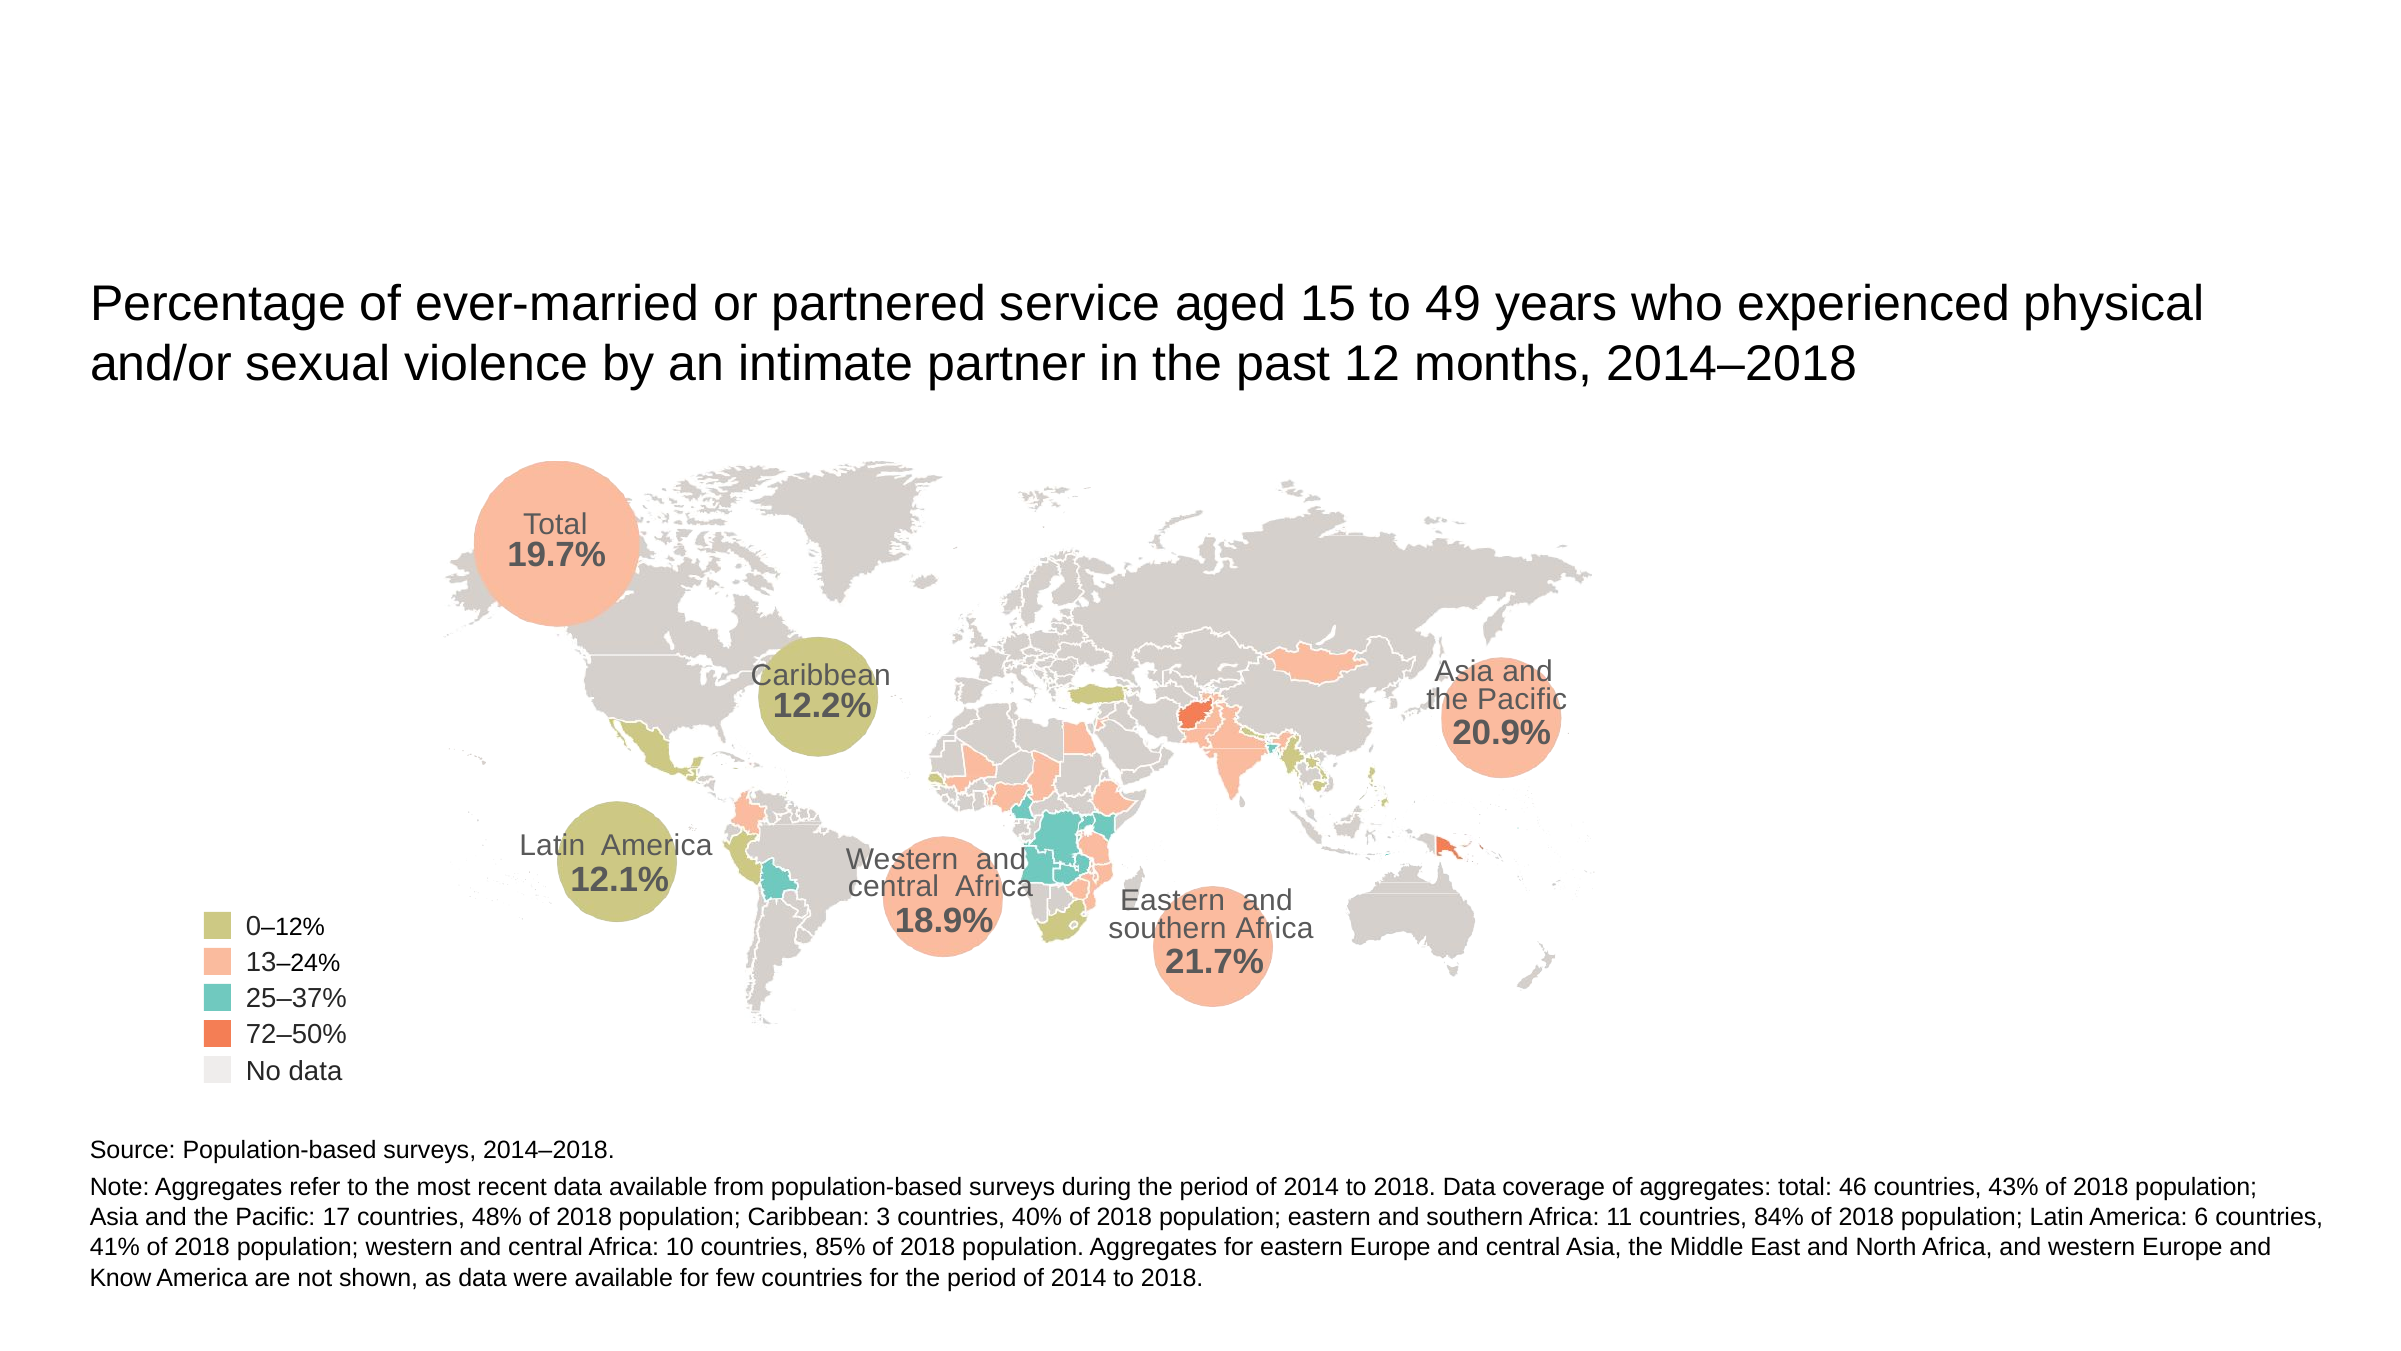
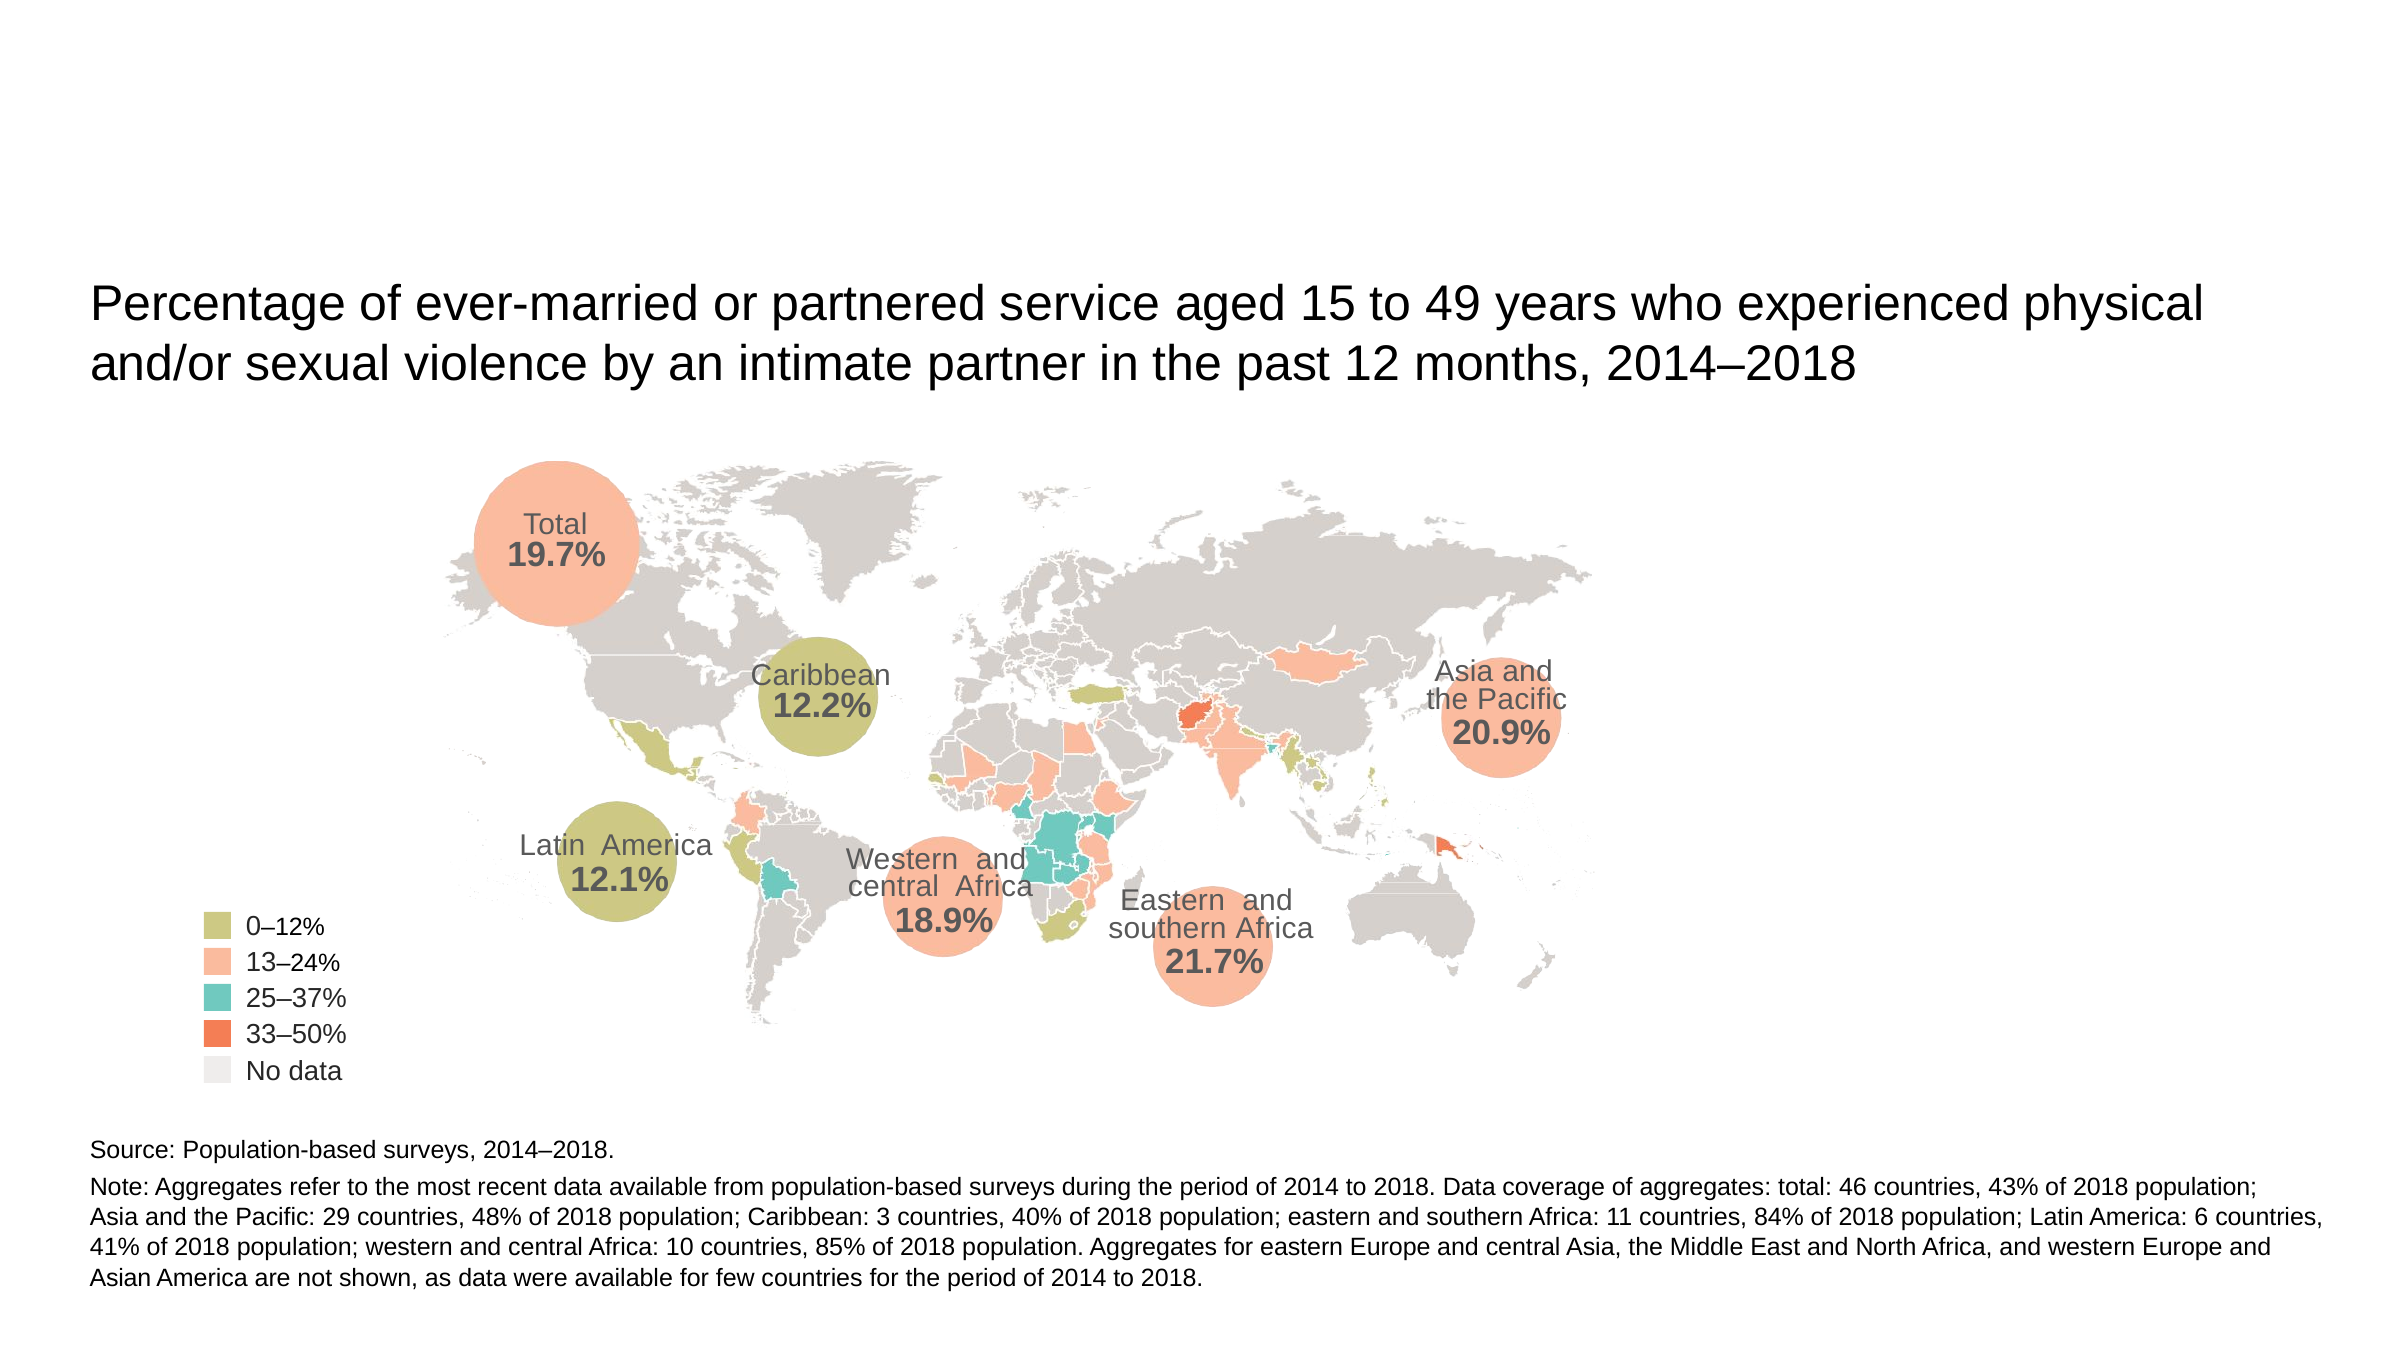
72–50%: 72–50% -> 33–50% (296, 1035)
17: 17 -> 29 (336, 1217)
Know: Know -> Asian (120, 1277)
